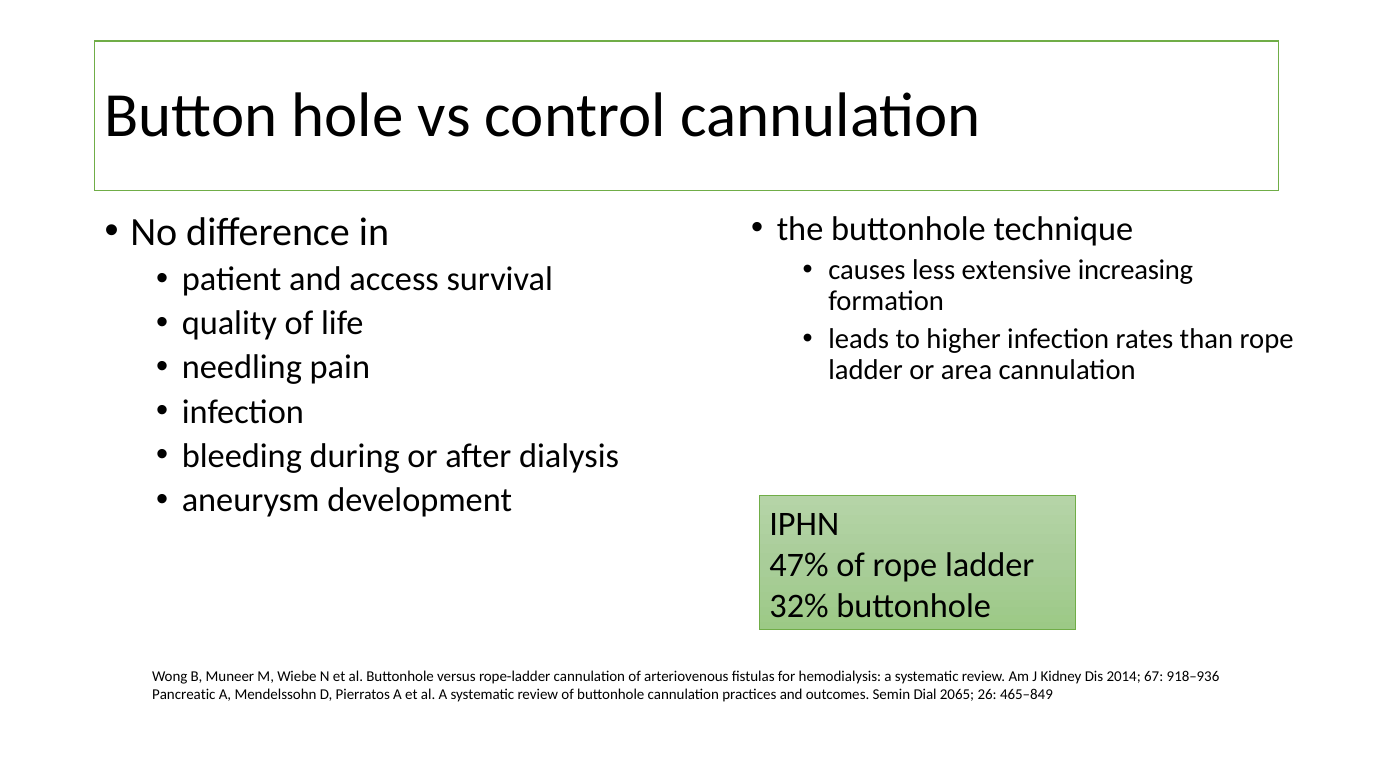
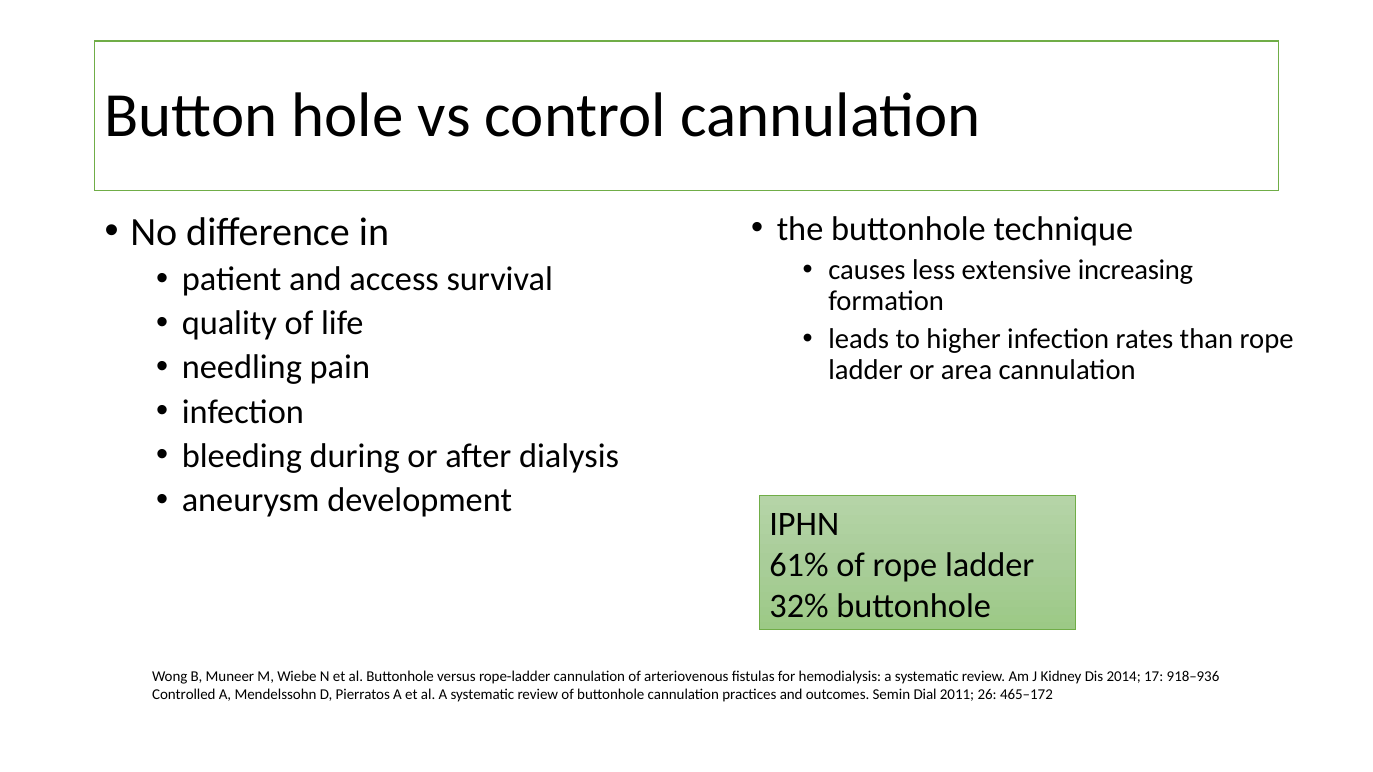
47%: 47% -> 61% (799, 565)
67: 67 -> 17 (1154, 677)
Pancreatic: Pancreatic -> Controlled (184, 695)
2065: 2065 -> 2011 (957, 695)
465–849: 465–849 -> 465–172 (1026, 695)
